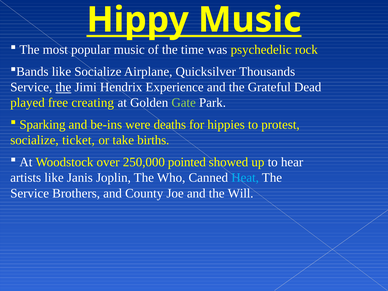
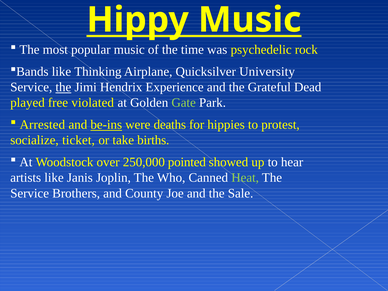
like Socialize: Socialize -> Thinking (98, 72)
Thousands: Thousands -> University (267, 72)
creating: creating -> violated (93, 103)
Sparking: Sparking -> Arrested (42, 125)
be-ins underline: none -> present (106, 125)
Heat colour: light blue -> light green (245, 178)
Will: Will -> Sale (241, 193)
